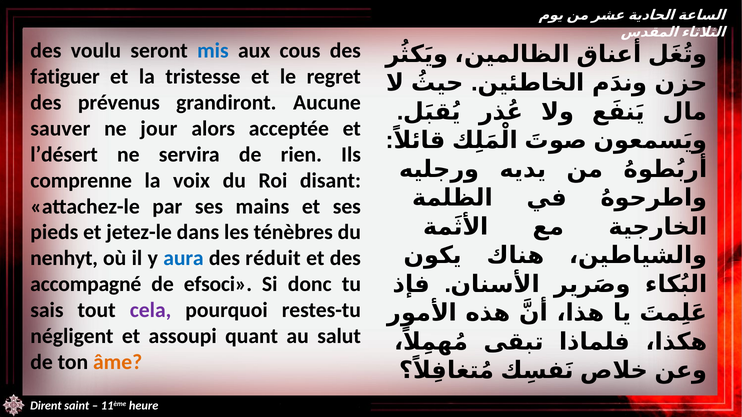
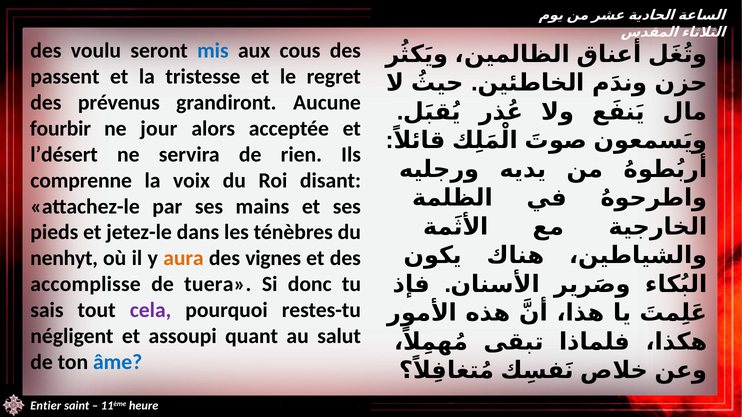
fatiguer: fatiguer -> passent (65, 77)
sauver: sauver -> fourbir (60, 129)
aura colour: blue -> orange (184, 259)
réduit: réduit -> vignes (273, 259)
accompagné: accompagné -> accomplisse (86, 285)
efsoci: efsoci -> tuera (218, 285)
âme colour: orange -> blue (118, 362)
Dirent: Dirent -> Entier (46, 406)
